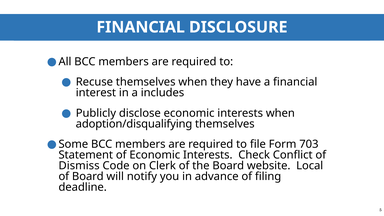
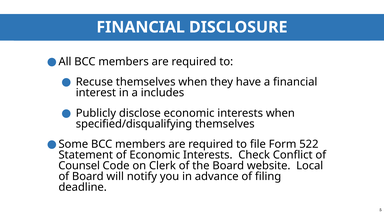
adoption/disqualifying: adoption/disqualifying -> specified/disqualifying (134, 124)
703: 703 -> 522 (309, 144)
Dismiss: Dismiss -> Counsel (79, 166)
